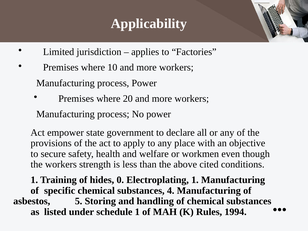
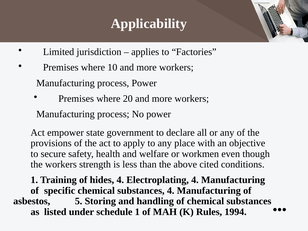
hides 0: 0 -> 4 (120, 180)
Electroplating 1: 1 -> 4 (195, 180)
